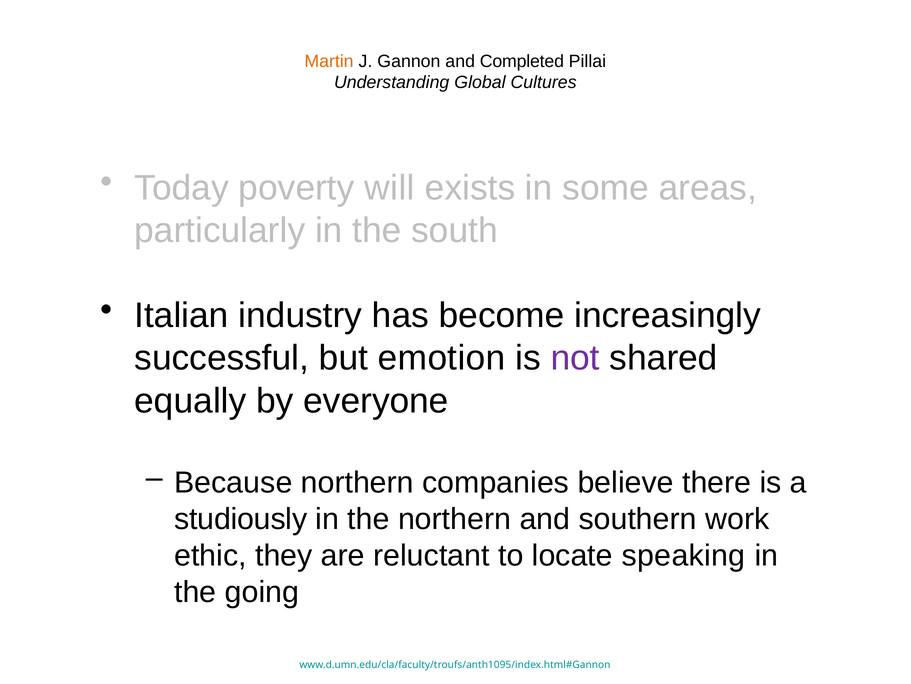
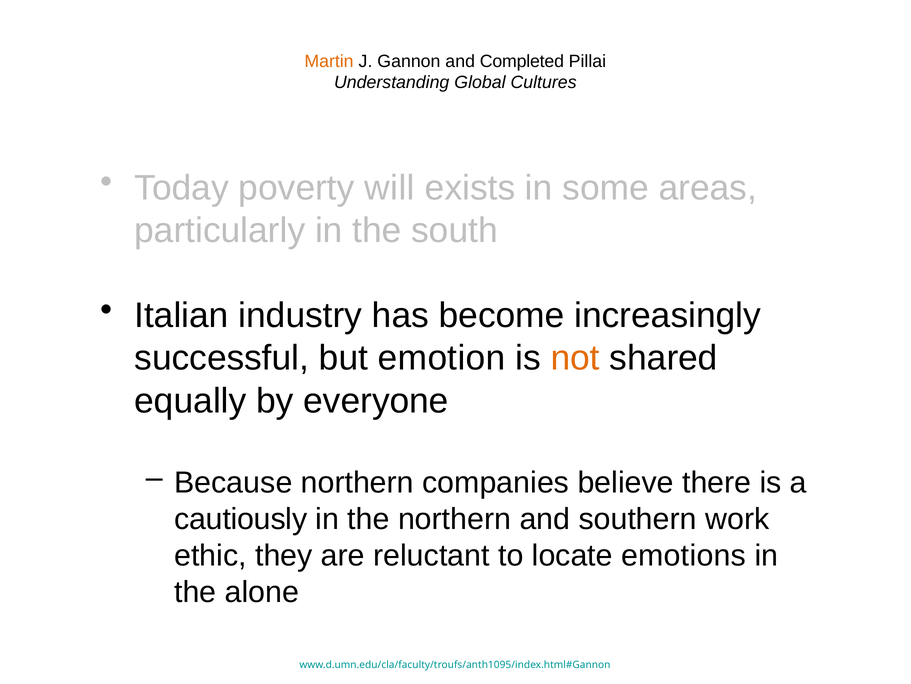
not colour: purple -> orange (575, 358)
studiously: studiously -> cautiously (241, 519)
speaking: speaking -> emotions (684, 555)
going: going -> alone (262, 591)
